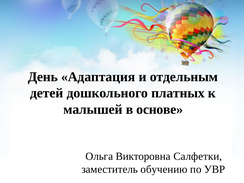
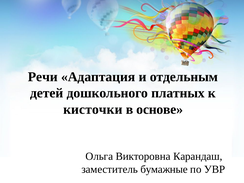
День: День -> Речи (43, 77)
малышей: малышей -> кисточки (93, 109)
Салфетки: Салфетки -> Карандаш (198, 156)
обучению: обучению -> бумажные (164, 169)
